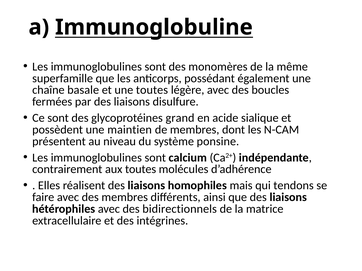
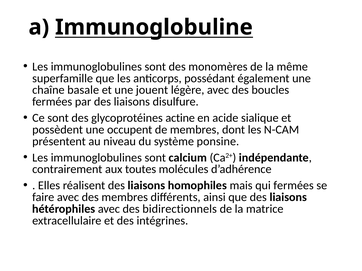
une toutes: toutes -> jouent (152, 90)
grand: grand -> actine (180, 118)
maintien: maintien -> occupent (130, 130)
qui tendons: tendons -> fermées (294, 186)
